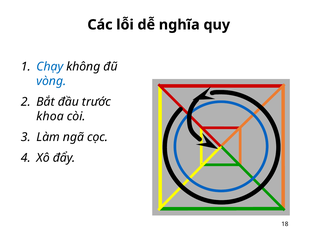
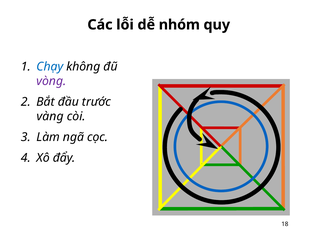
nghĩa: nghĩa -> nhóm (179, 25)
vòng colour: blue -> purple (51, 81)
khoa: khoa -> vàng (50, 116)
